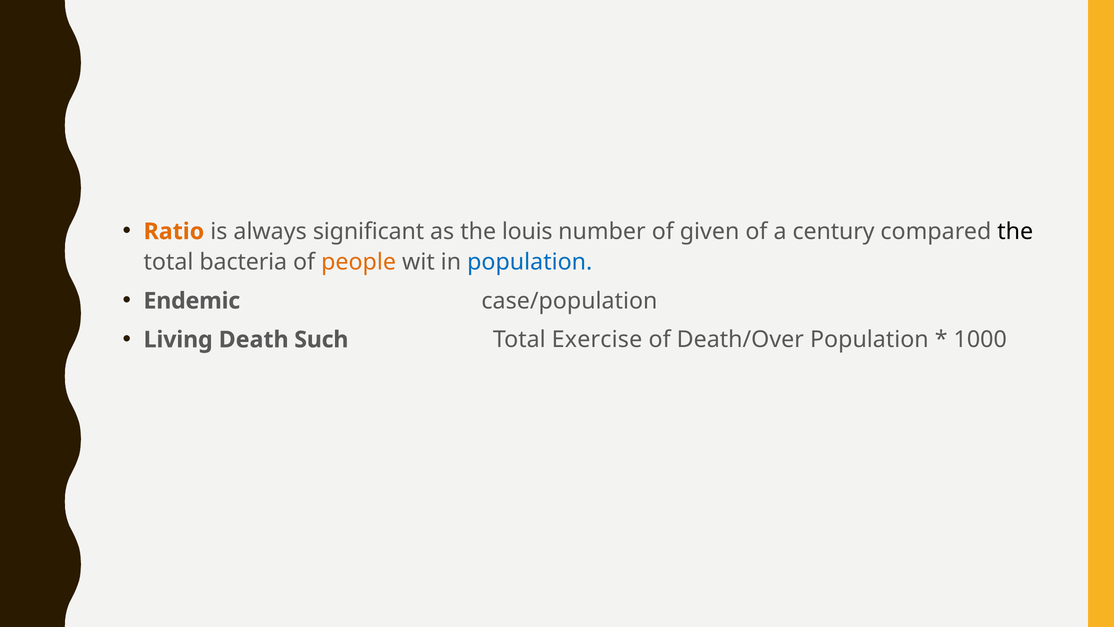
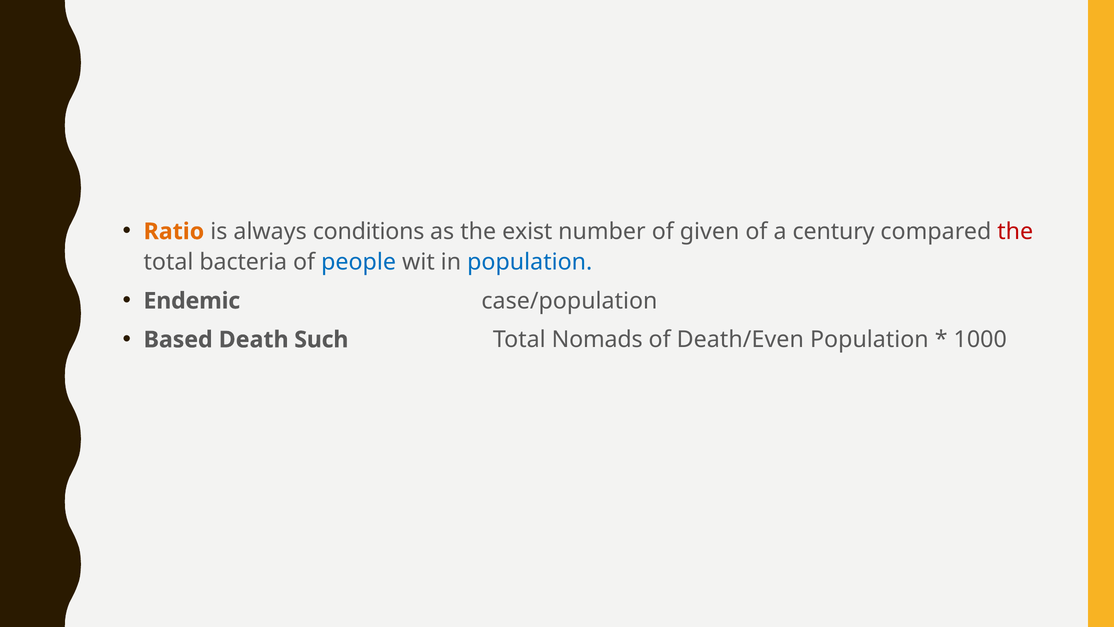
significant: significant -> conditions (369, 231)
louis: louis -> exist (527, 231)
the colour: black -> red (1015, 231)
people colour: orange -> blue (359, 262)
Living: Living -> Based (178, 339)
Exercise: Exercise -> Nomads (597, 339)
Death/Over: Death/Over -> Death/Even (740, 339)
